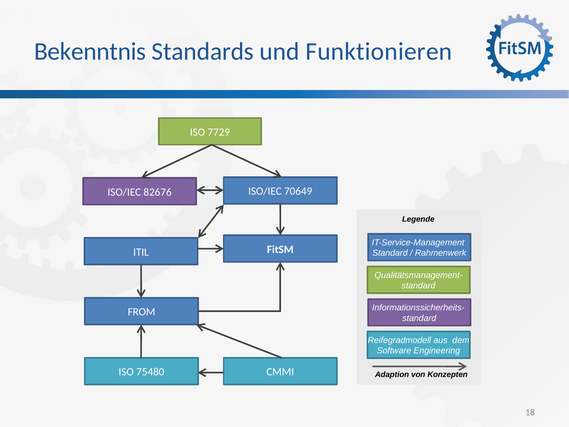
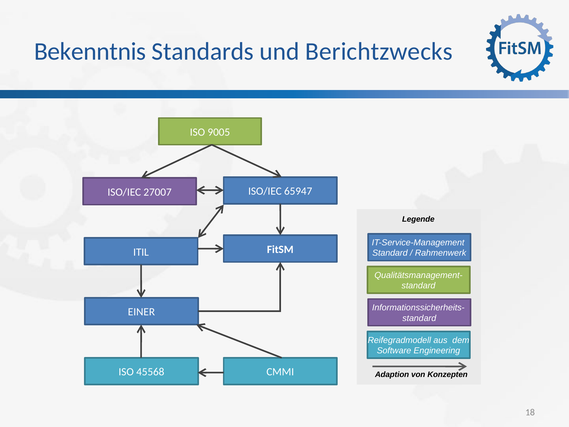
Funktionieren: Funktionieren -> Berichtzwecks (379, 51)
7729: 7729 -> 9005 (219, 132)
82676: 82676 -> 27007 (158, 192)
70649: 70649 -> 65947 (298, 191)
FROM: FROM -> EINER (141, 312)
75480: 75480 -> 45568 (150, 372)
